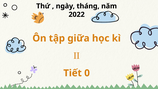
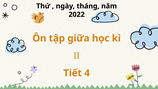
0: 0 -> 4 (87, 73)
